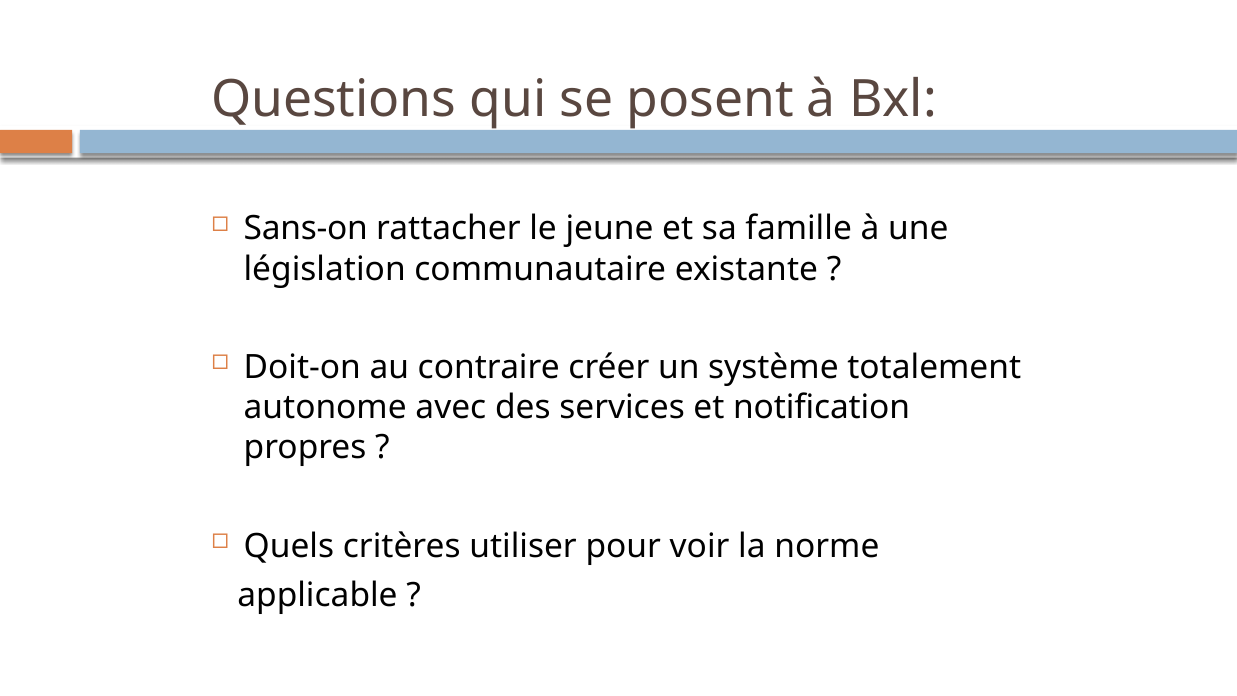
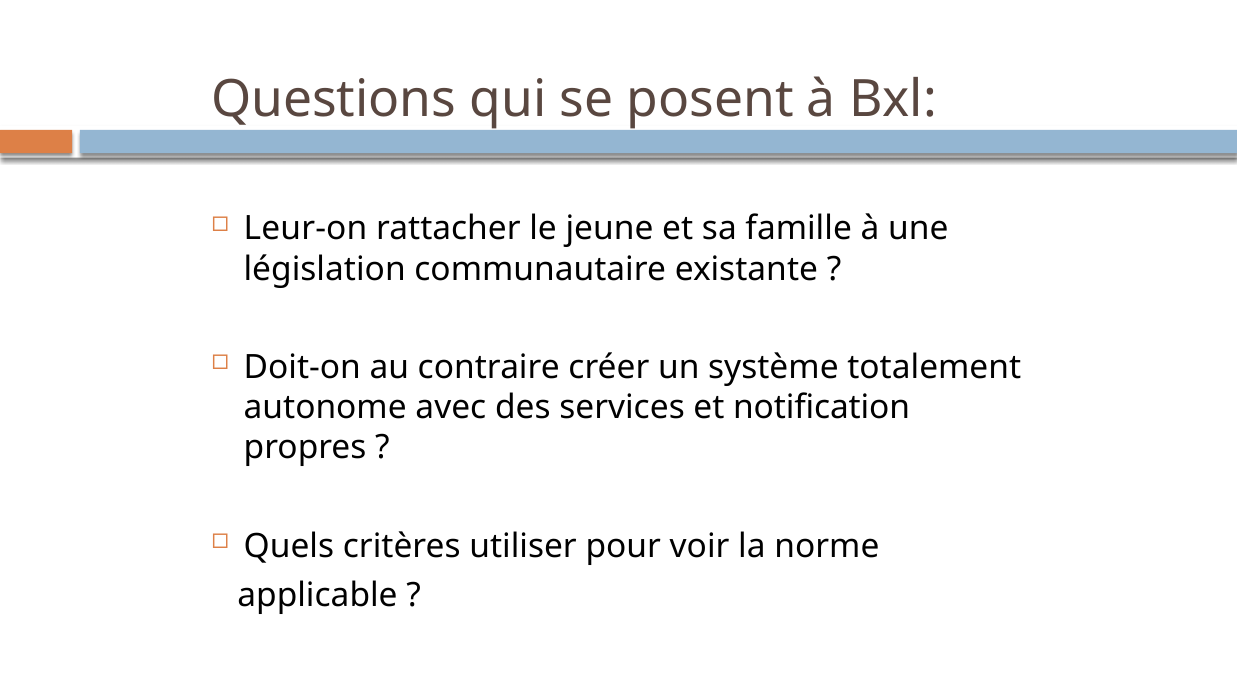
Sans-on: Sans-on -> Leur-on (306, 229)
